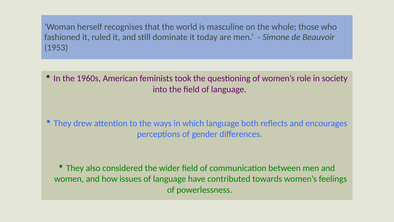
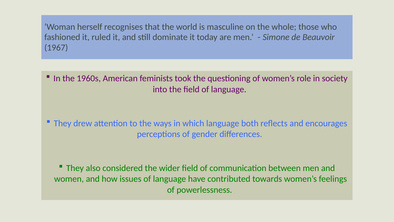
1953: 1953 -> 1967 (56, 47)
